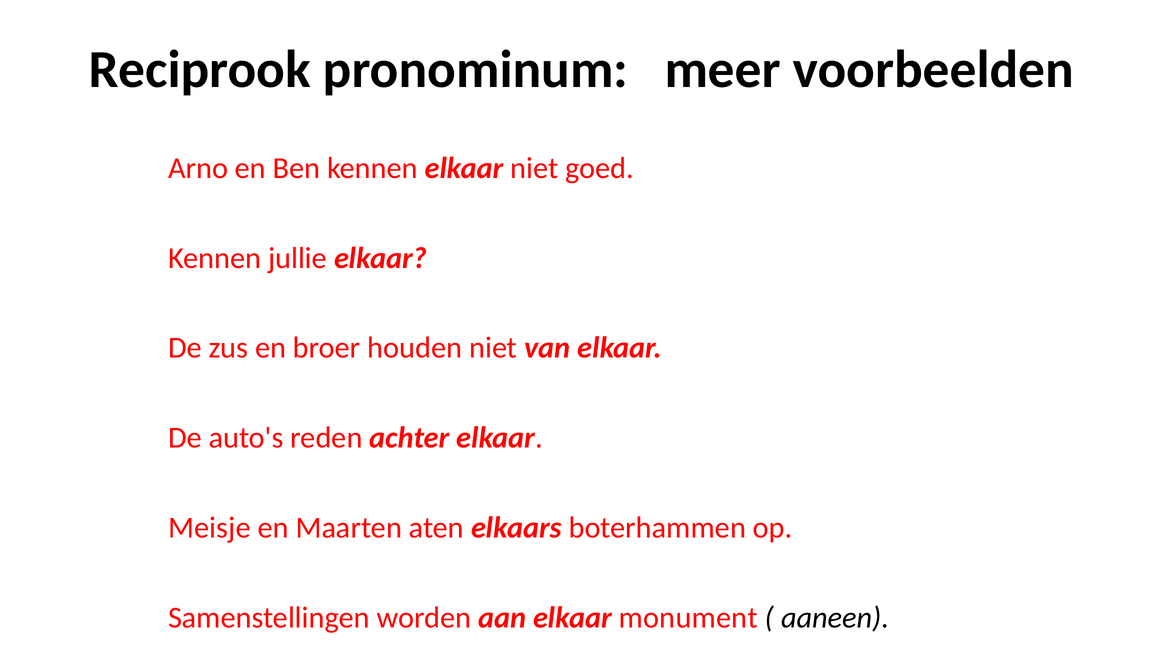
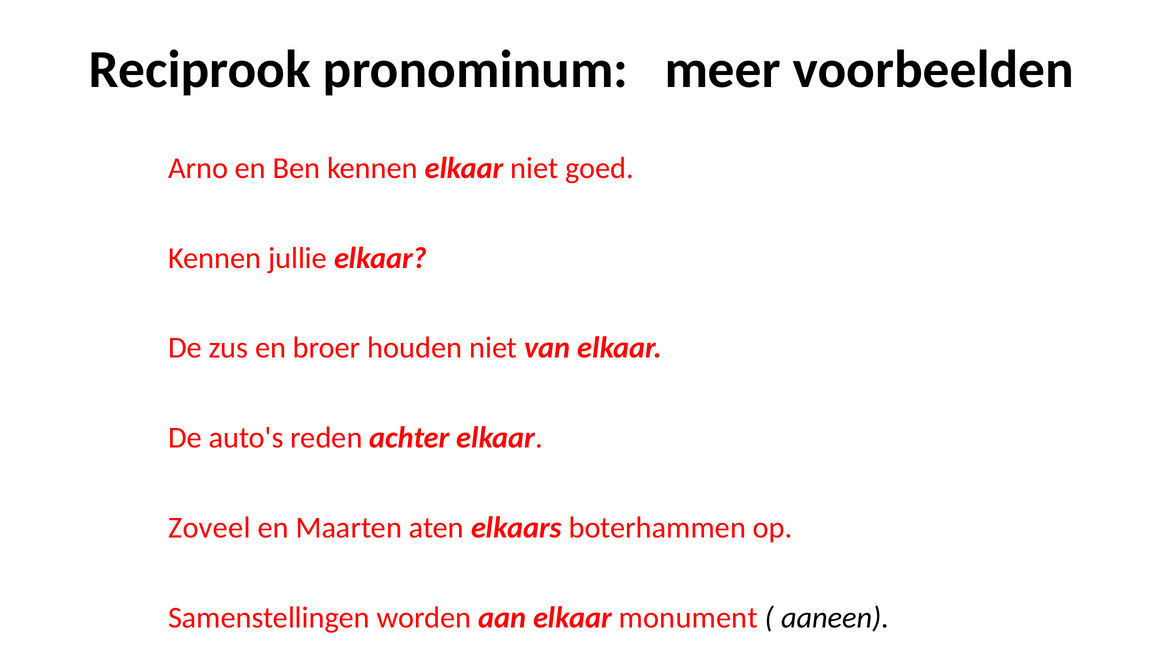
Meisje: Meisje -> Zoveel (209, 528)
